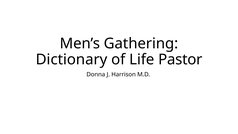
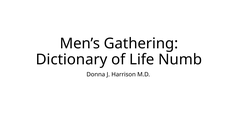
Pastor: Pastor -> Numb (180, 59)
